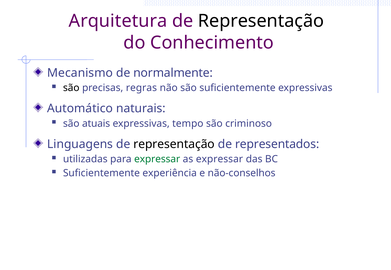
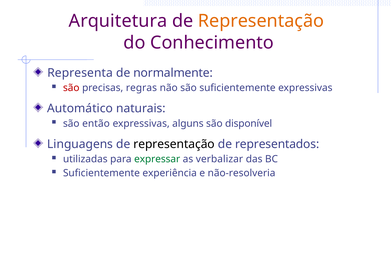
Representação colour: black -> orange (261, 21)
Mecanismo: Mecanismo -> Representa (80, 73)
são colour: black -> red (71, 88)
atuais: atuais -> então (96, 124)
tempo: tempo -> alguns (188, 124)
criminoso: criminoso -> disponível (249, 124)
as expressar: expressar -> verbalizar (219, 160)
não-conselhos: não-conselhos -> não-resolveria (242, 174)
